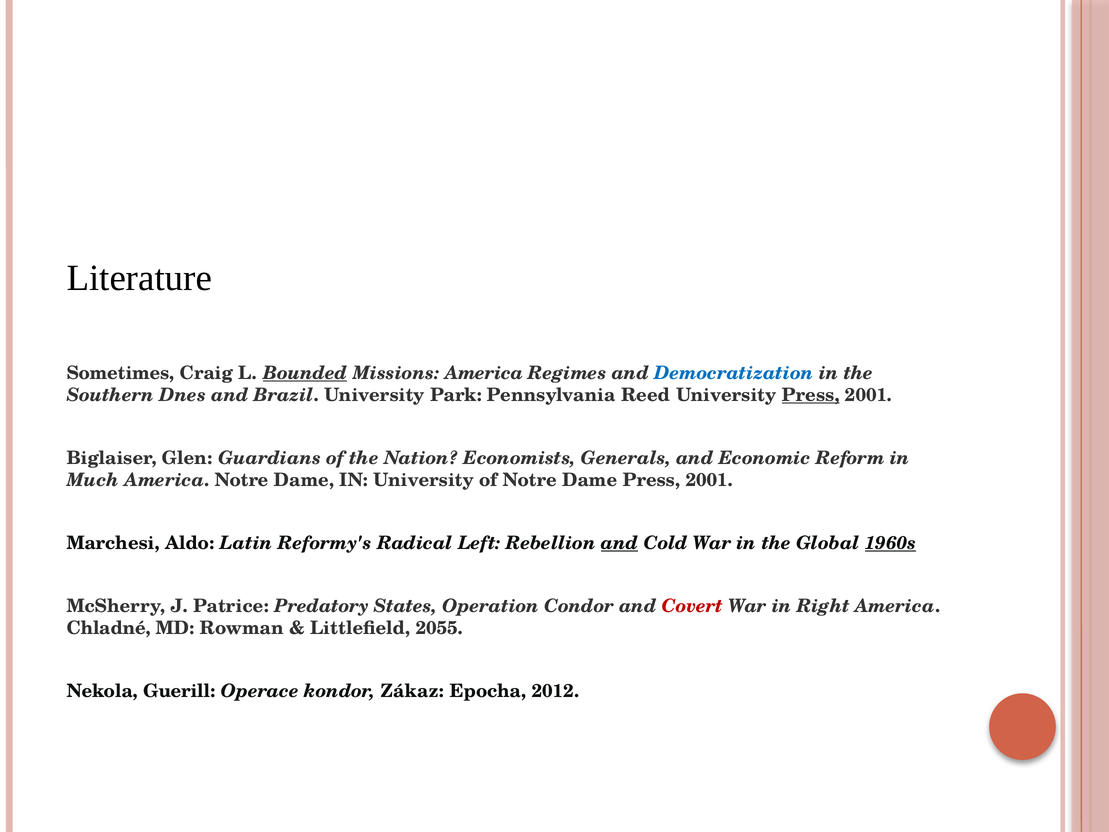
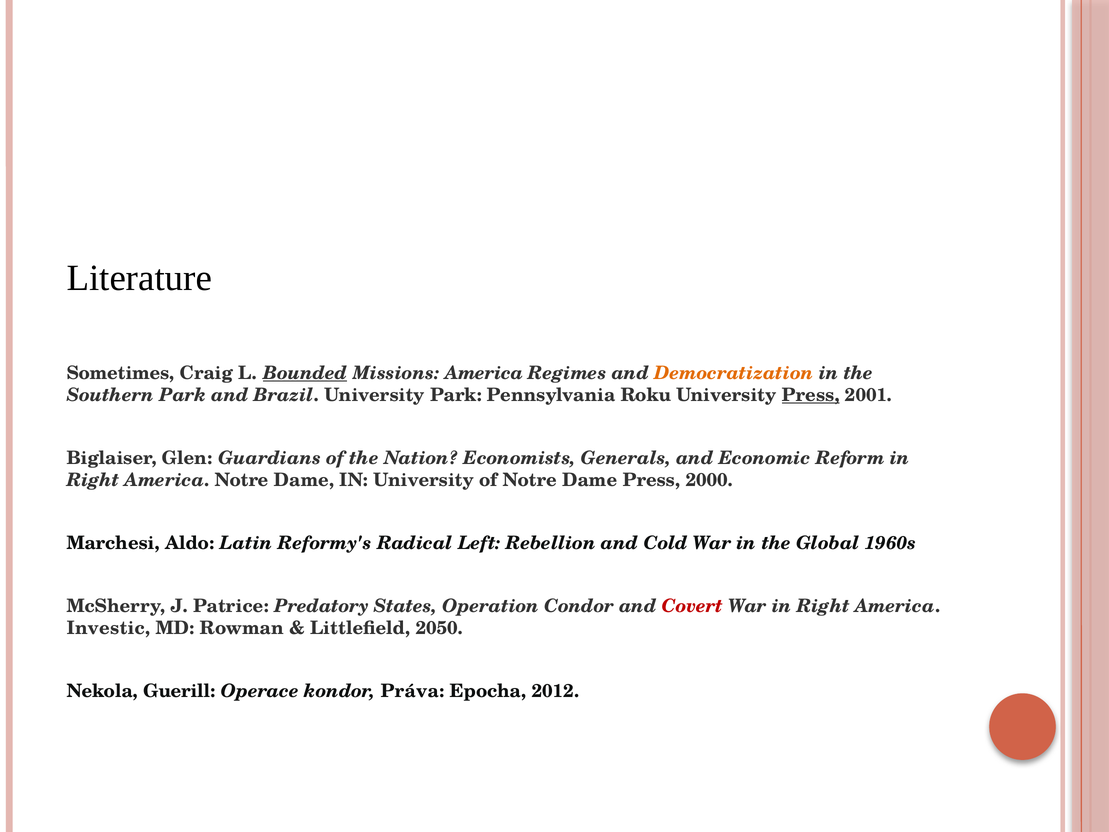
Democratization colour: blue -> orange (734, 373)
Southern Dnes: Dnes -> Park (183, 395)
Reed: Reed -> Roku (646, 395)
Much: Much -> Right (93, 480)
Dame Press 2001: 2001 -> 2000 (709, 480)
and underline: present -> none (620, 543)
1960s underline: present -> none (891, 543)
Chladné: Chladné -> Investic (108, 628)
2055: 2055 -> 2050 (439, 628)
Zákaz: Zákaz -> Práva (412, 691)
